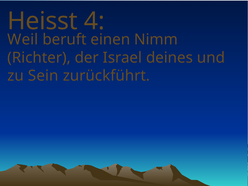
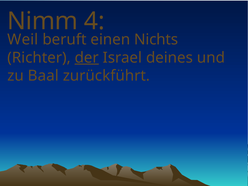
Heisst: Heisst -> Nimm (43, 21)
Nimm: Nimm -> Nichts (156, 39)
der underline: none -> present (87, 58)
Sein: Sein -> Baal (43, 76)
